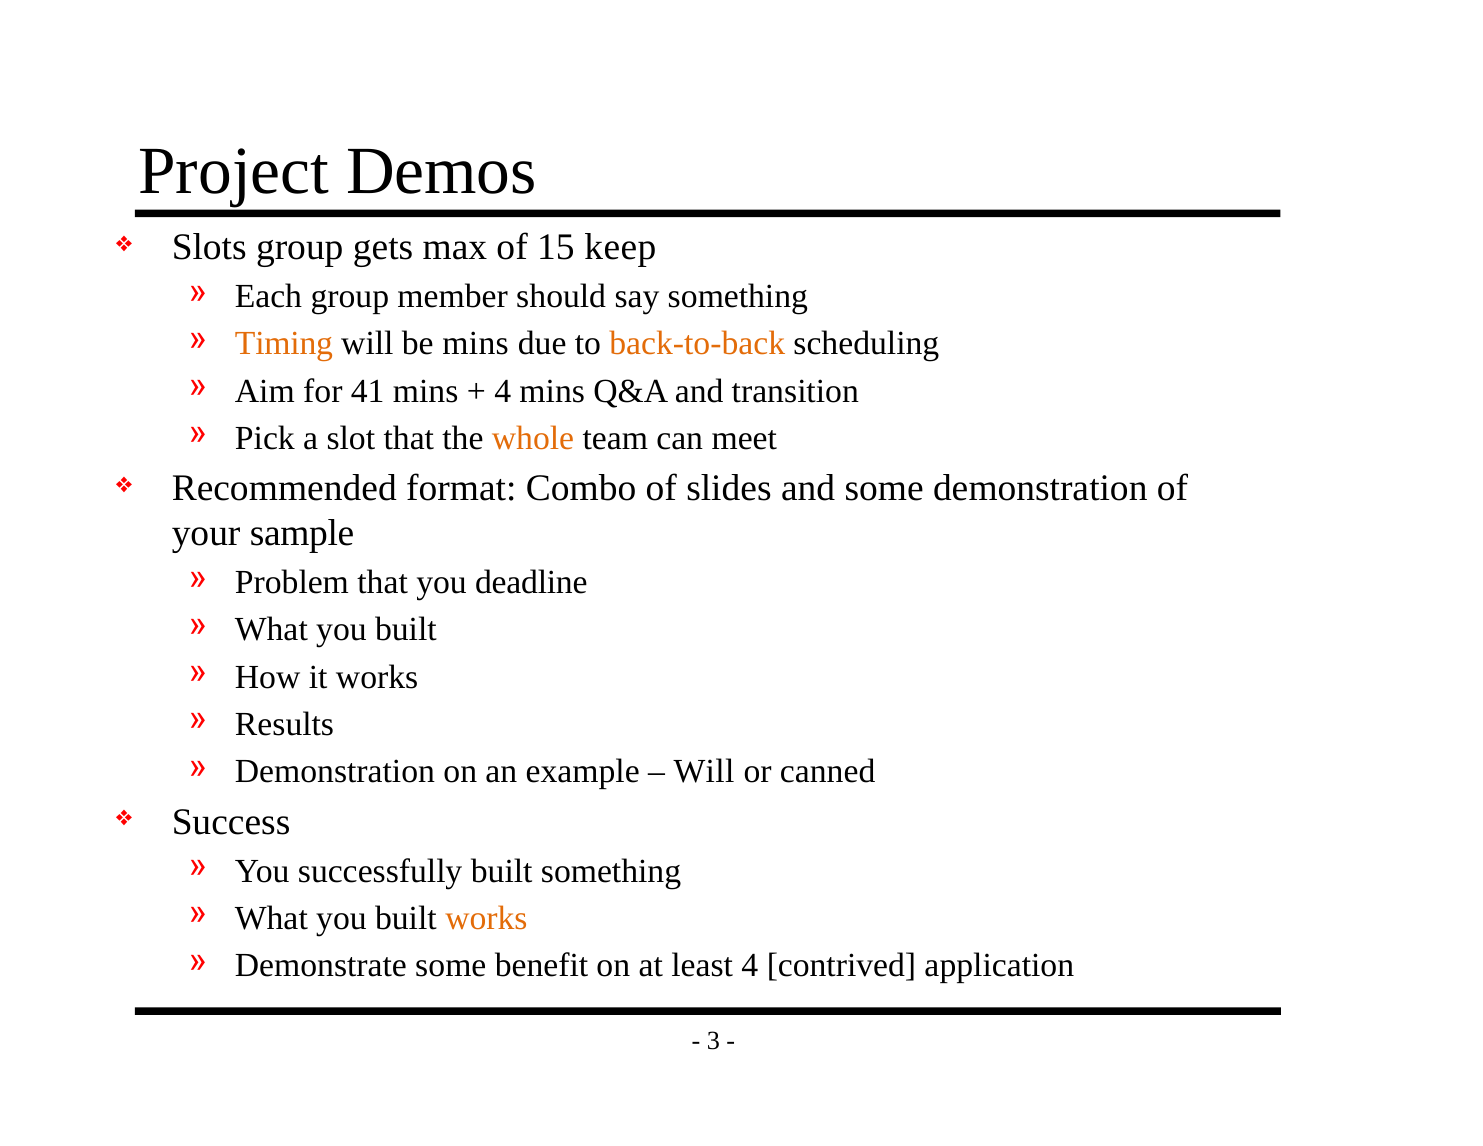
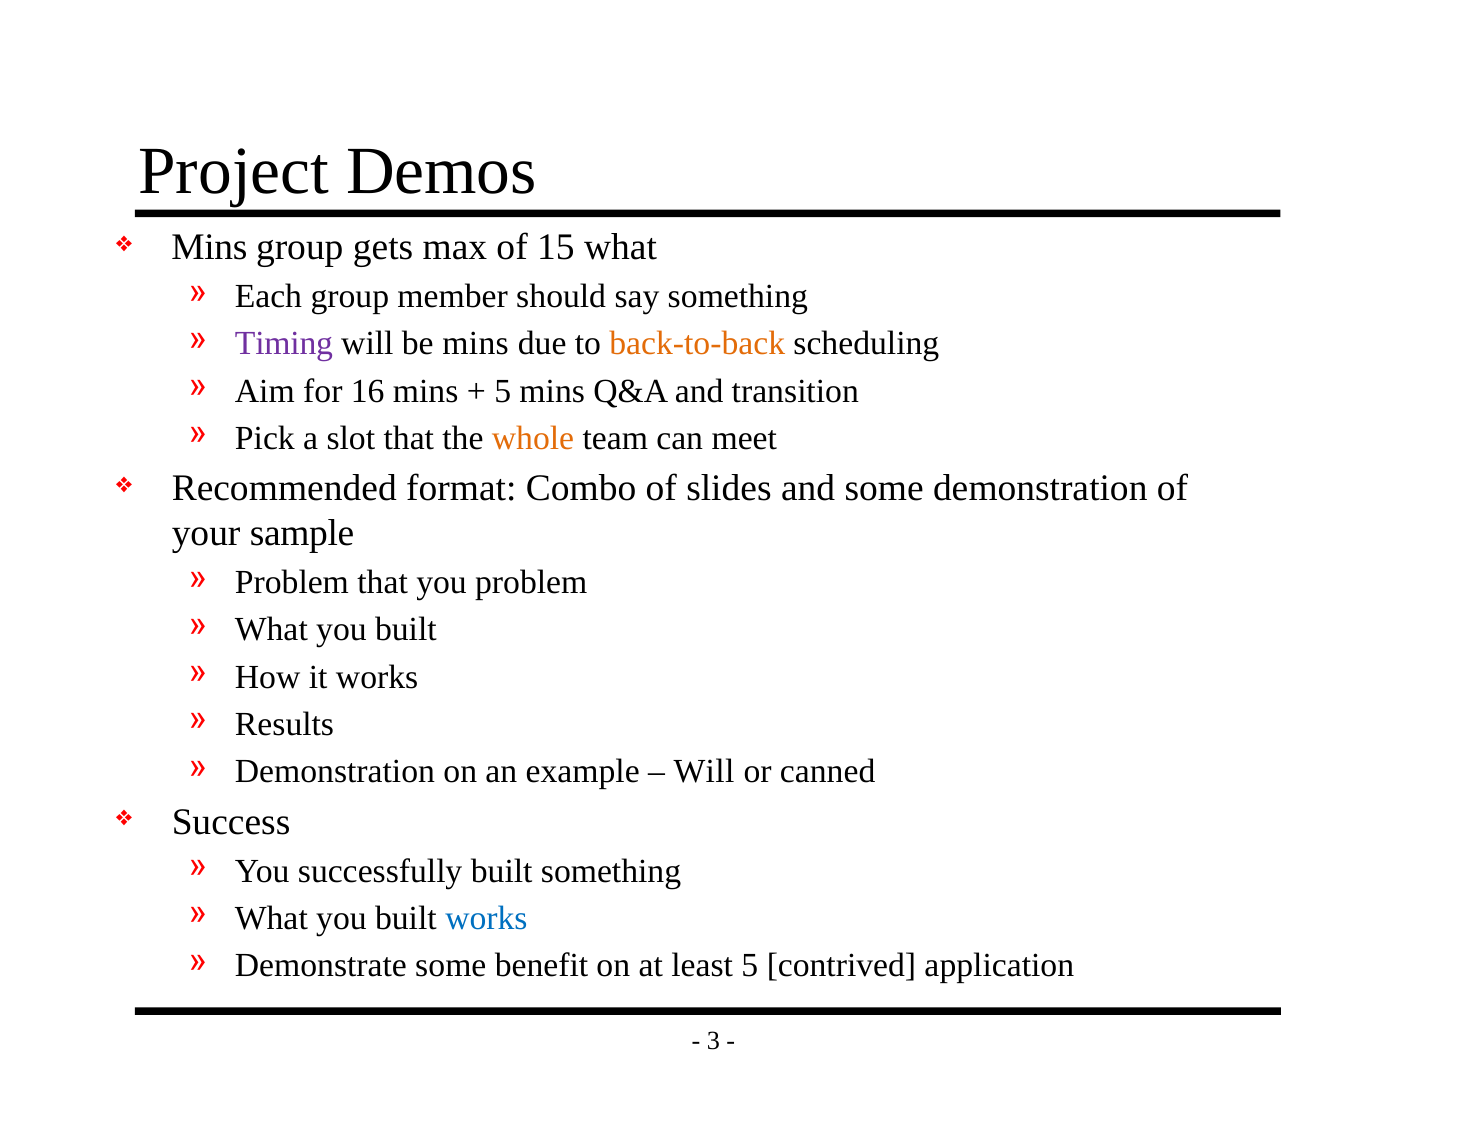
Slots: Slots -> Mins (209, 247)
15 keep: keep -> what (620, 247)
Timing colour: orange -> purple (284, 344)
41: 41 -> 16 (368, 391)
4: 4 -> 5 (503, 391)
you deadline: deadline -> problem (531, 583)
works colour: orange -> blue (486, 918)
least 4: 4 -> 5 (750, 965)
